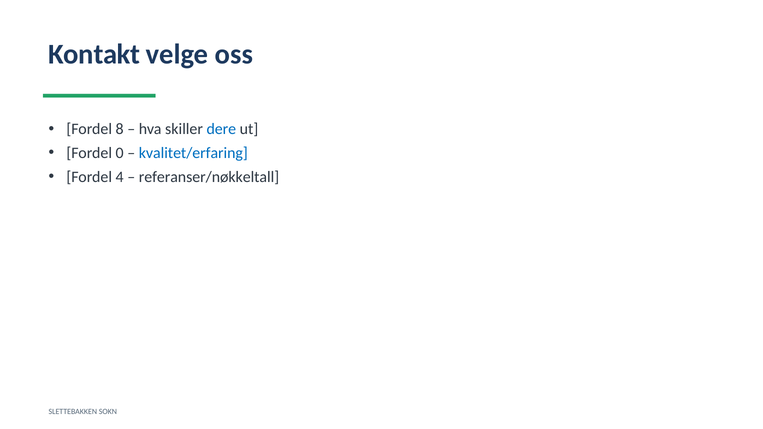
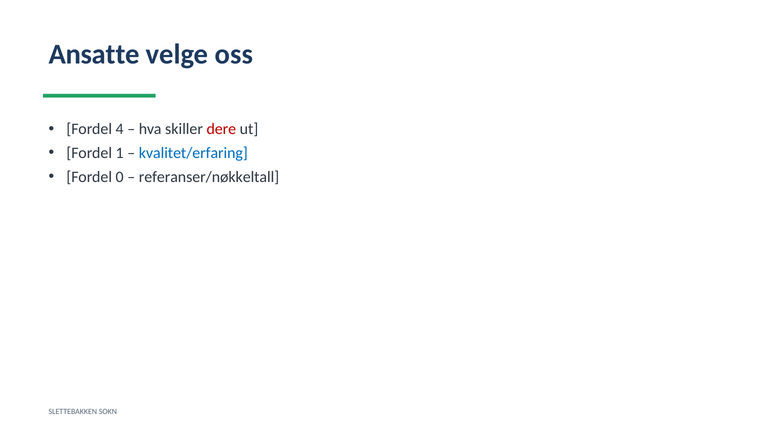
Kontakt: Kontakt -> Ansatte (94, 54)
8: 8 -> 4 (120, 129)
dere colour: blue -> red (221, 129)
0: 0 -> 1 (120, 153)
4: 4 -> 0 (120, 177)
